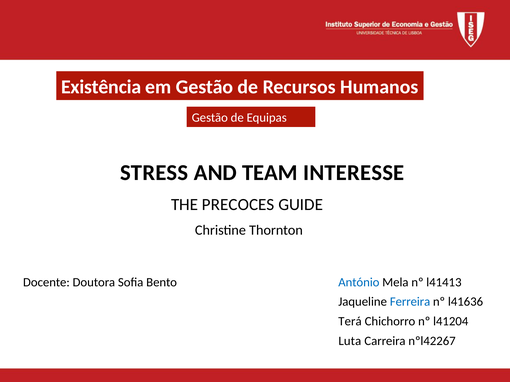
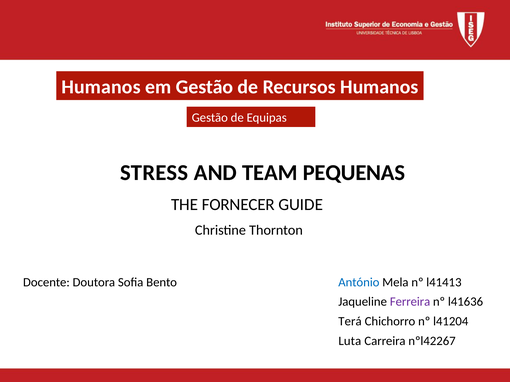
Existência: Existência -> Humanos (101, 87)
INTERESSE: INTERESSE -> PEQUENAS (354, 173)
PRECOCES: PRECOCES -> FORNECER (238, 205)
Ferreira colour: blue -> purple (410, 302)
